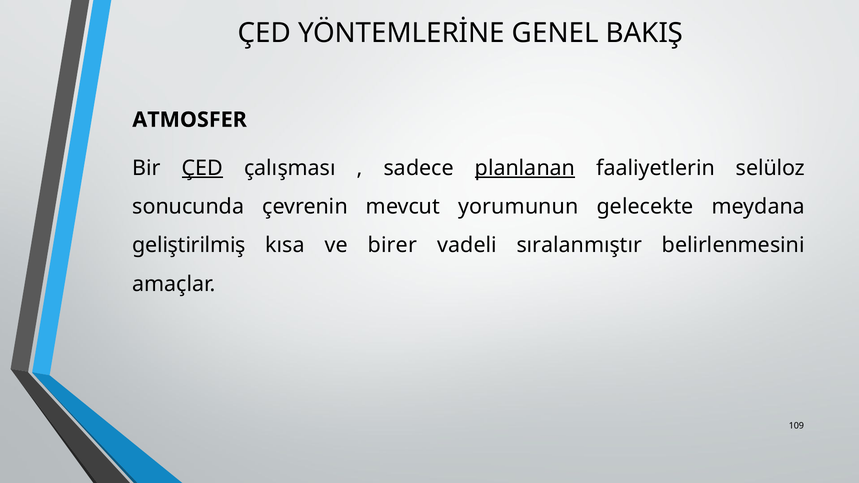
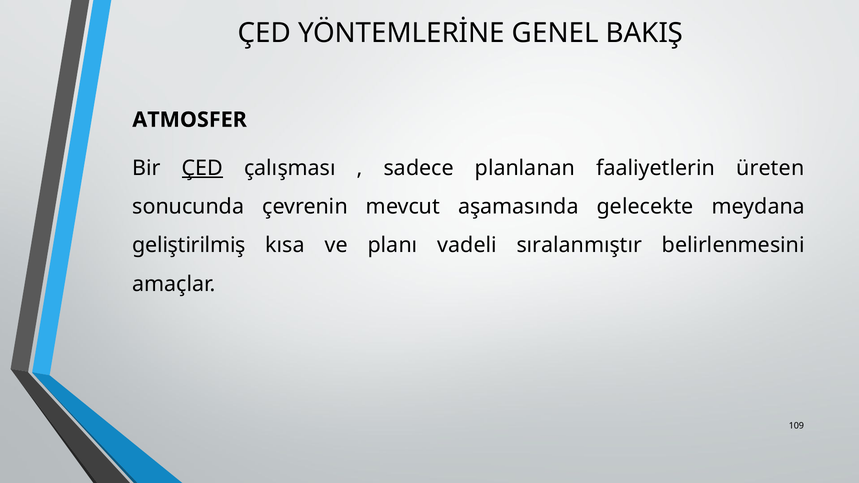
planlanan underline: present -> none (525, 168)
selüloz: selüloz -> üreten (770, 168)
yorumunun: yorumunun -> aşamasında (518, 207)
birer: birer -> planı (392, 245)
